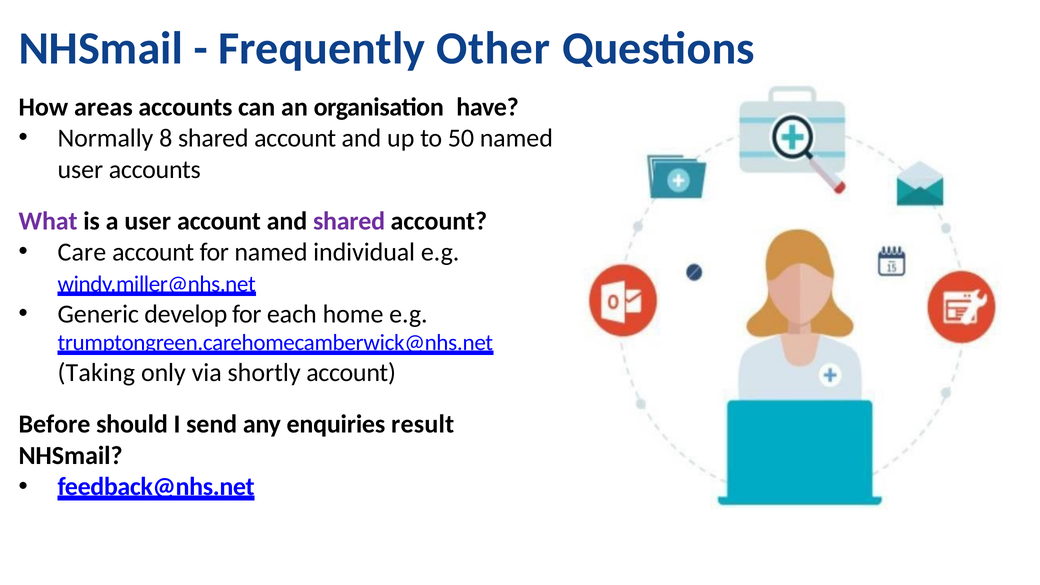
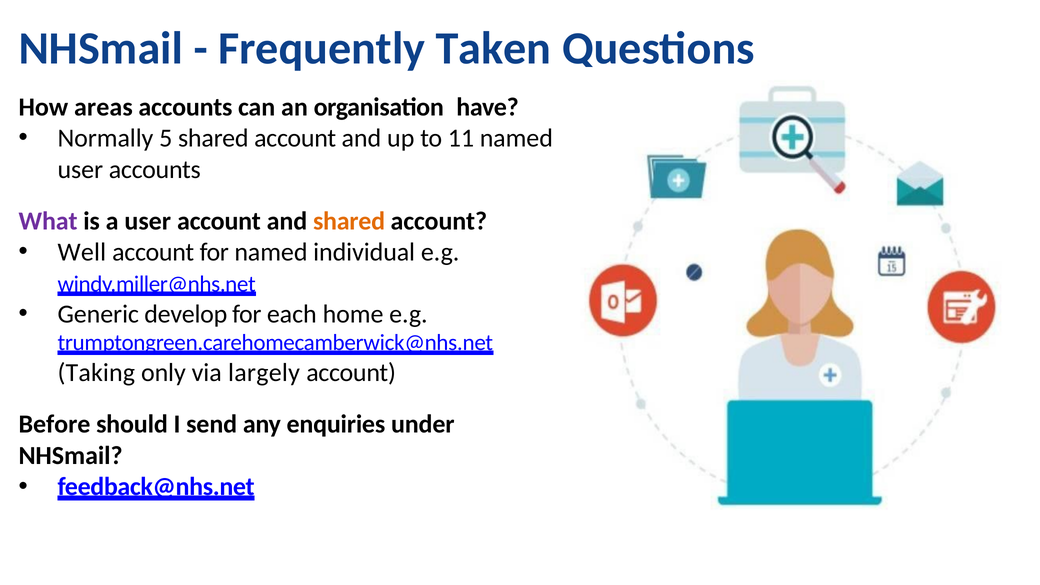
Other: Other -> Taken (493, 48)
8: 8 -> 5 (166, 138)
50: 50 -> 11 (461, 138)
shared colour: purple -> orange (349, 221)
Care: Care -> Well (82, 252)
shortly: shortly -> largely (264, 373)
result: result -> under (423, 424)
